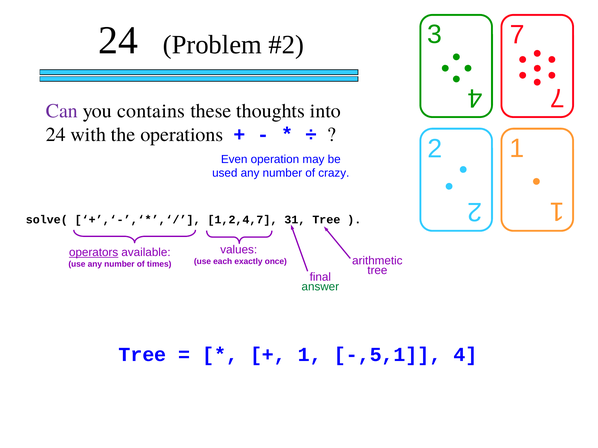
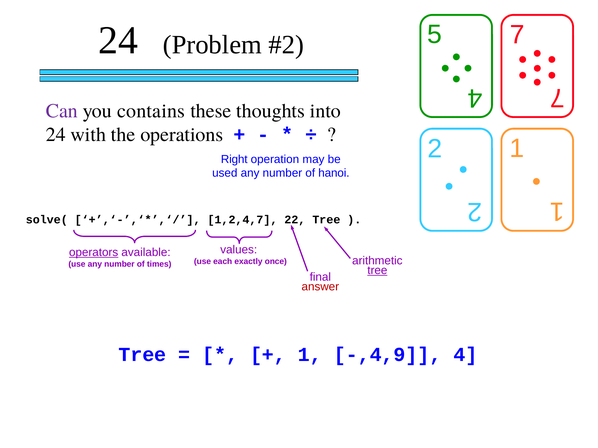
3: 3 -> 5 (435, 35)
Even: Even -> Right (234, 159)
crazy: crazy -> hanoi (334, 173)
31: 31 -> 22 (295, 220)
tree underline: none -> present (377, 271)
answer colour: green -> red (320, 287)
-,5,1: -,5,1 -> -,4,9 (388, 355)
